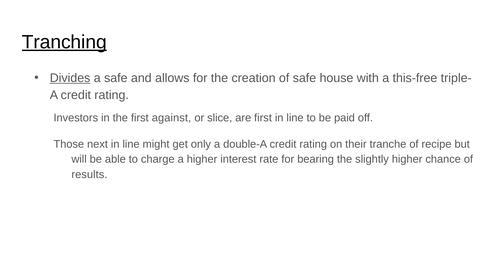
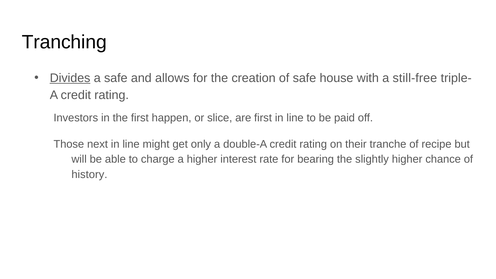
Tranching underline: present -> none (64, 42)
this-free: this-free -> still-free (415, 78)
against: against -> happen (172, 118)
results: results -> history (89, 175)
